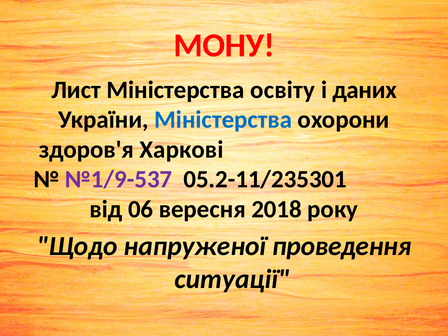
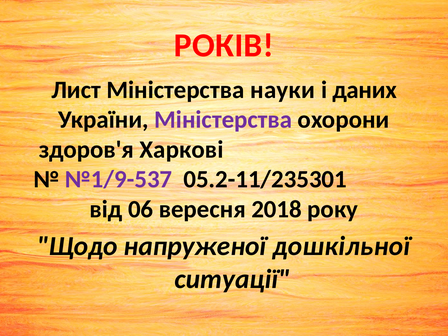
МОНУ: МОНУ -> РОКІВ (224, 45)
освіту: освіту -> науки (283, 90)
Міністерства colour: blue -> purple (223, 120)
проведення: проведення -> дошкільної (342, 246)
